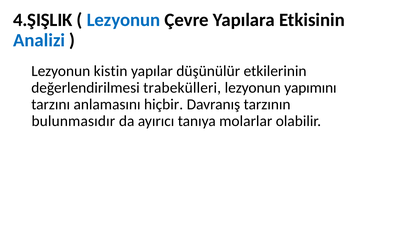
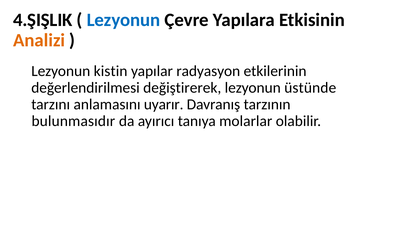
Analizi colour: blue -> orange (39, 40)
düşünülür: düşünülür -> radyasyon (208, 71)
trabekülleri: trabekülleri -> değiştirerek (182, 88)
yapımını: yapımını -> üstünde (310, 88)
hiçbir: hiçbir -> uyarır (164, 104)
